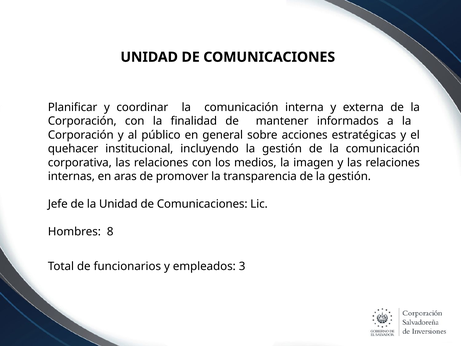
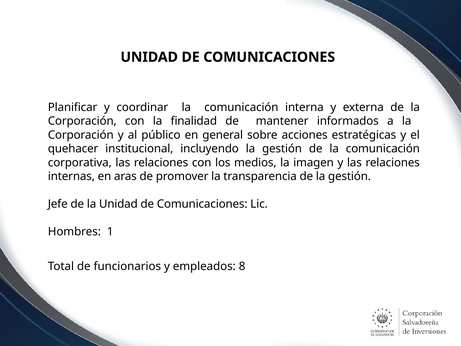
8: 8 -> 1 (110, 232)
3: 3 -> 8 (242, 266)
